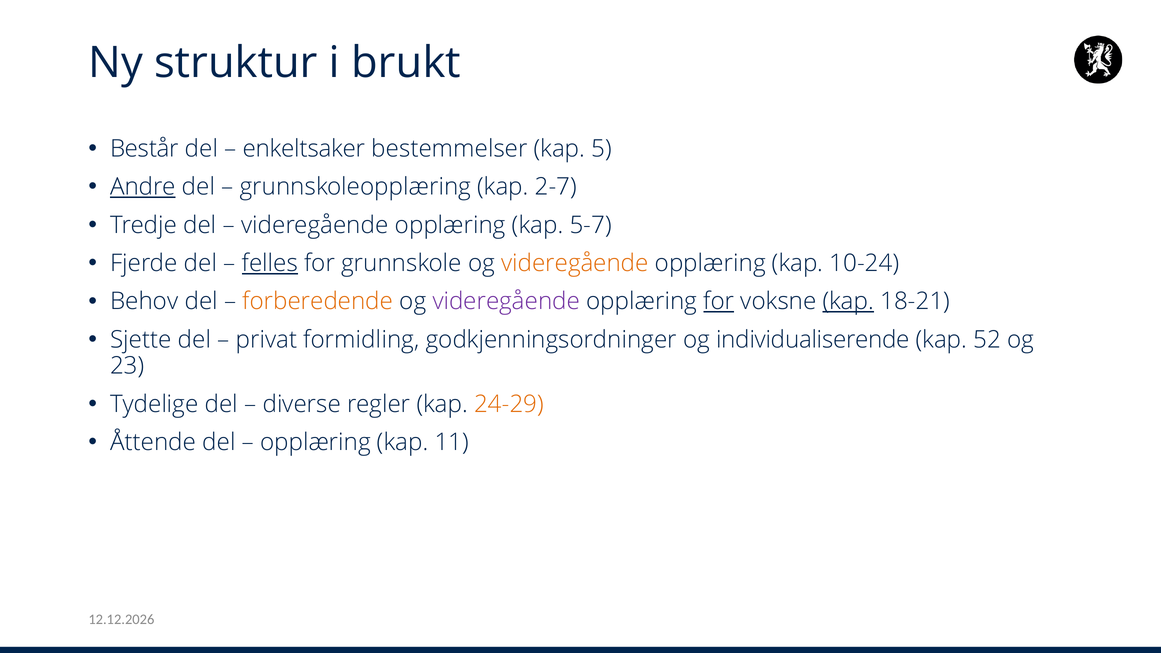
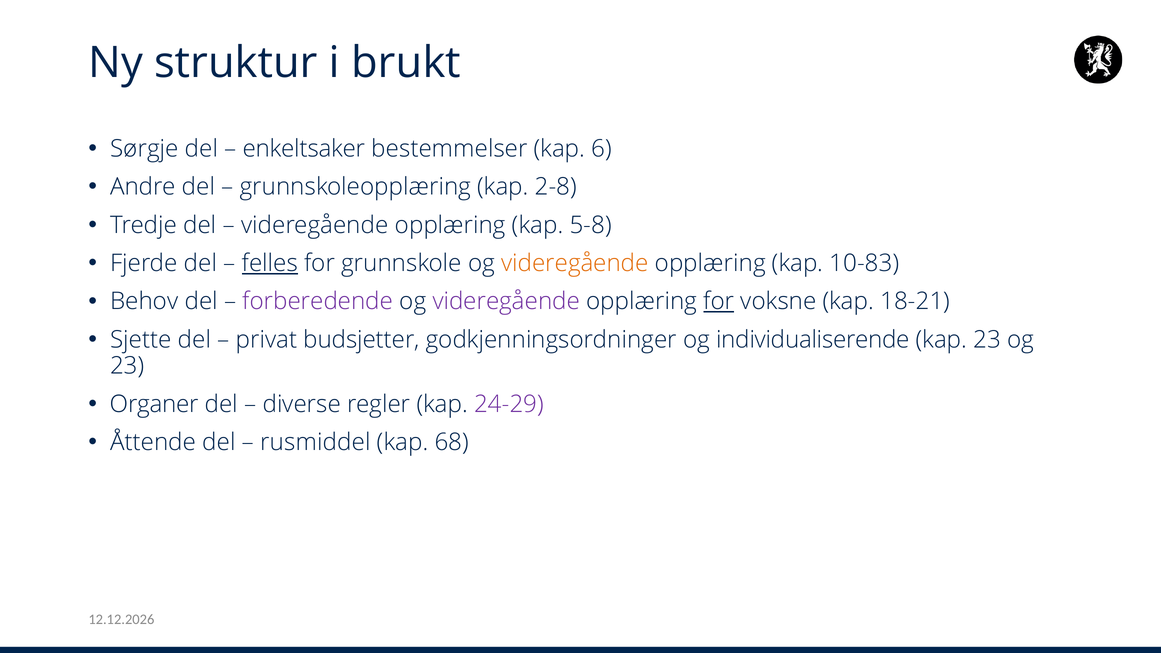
Består: Består -> Sørgje (144, 149)
5: 5 -> 6 (602, 149)
Andre underline: present -> none (143, 187)
2-7: 2-7 -> 2-8 (556, 187)
5-7: 5-7 -> 5-8 (591, 225)
10-24: 10-24 -> 10-83 (864, 263)
forberedende colour: orange -> purple (318, 302)
kap underline: present -> none (848, 302)
formidling: formidling -> budsjetter (361, 340)
kap 52: 52 -> 23 (987, 340)
Tydelige: Tydelige -> Organer (154, 404)
24-29 colour: orange -> purple (509, 404)
opplæring: opplæring -> rusmiddel (315, 442)
11: 11 -> 68 (452, 442)
